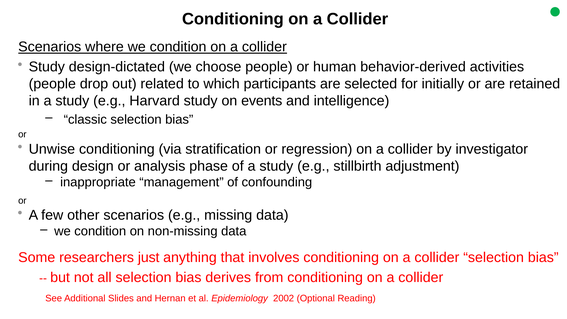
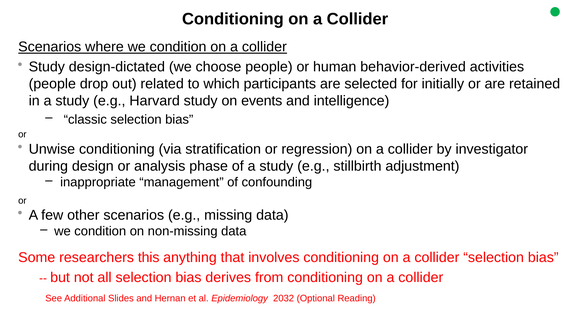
just: just -> this (149, 258)
2002: 2002 -> 2032 (284, 298)
